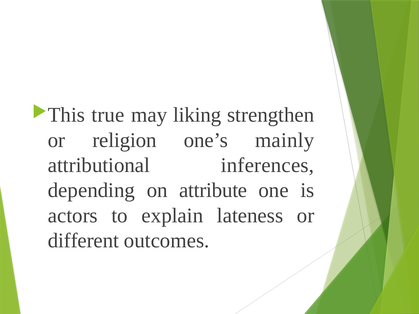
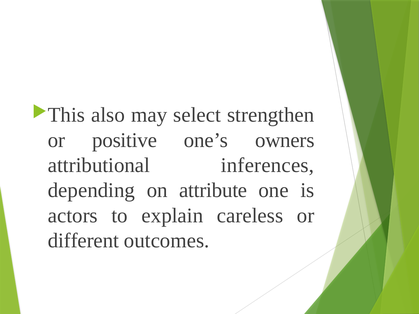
true: true -> also (108, 115)
liking: liking -> select (197, 115)
religion: religion -> positive (125, 140)
mainly: mainly -> owners (285, 140)
lateness: lateness -> careless (250, 216)
